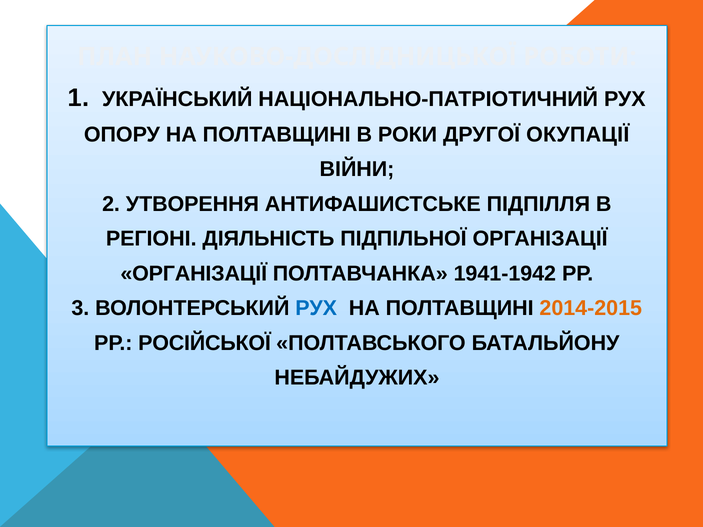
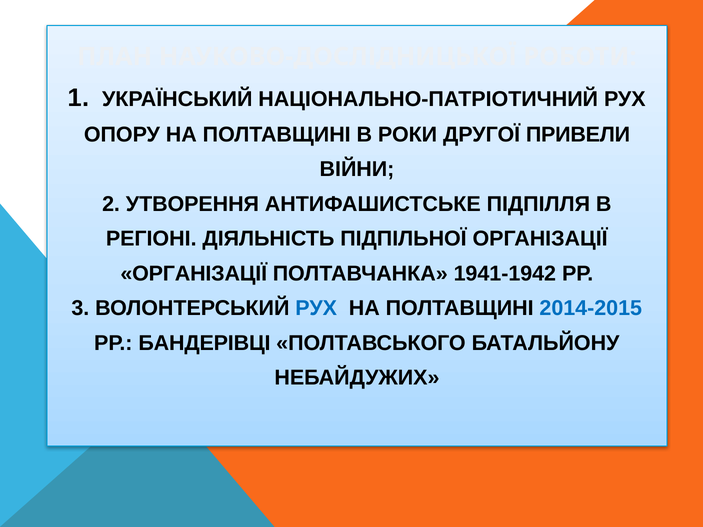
ОКУПАЦІЇ: ОКУПАЦІЇ -> ПРИВЕЛИ (578, 135)
2014-2015 colour: orange -> blue (591, 308)
РОСІЙСЬКОЇ: РОСІЙСЬКОЇ -> БАНДЕРІВЦІ (204, 343)
